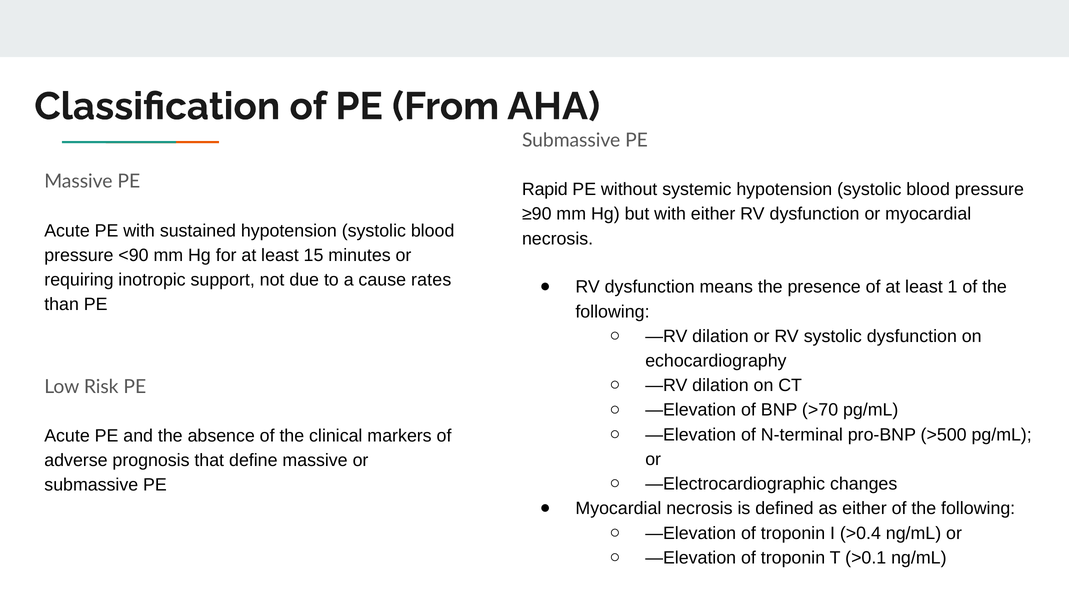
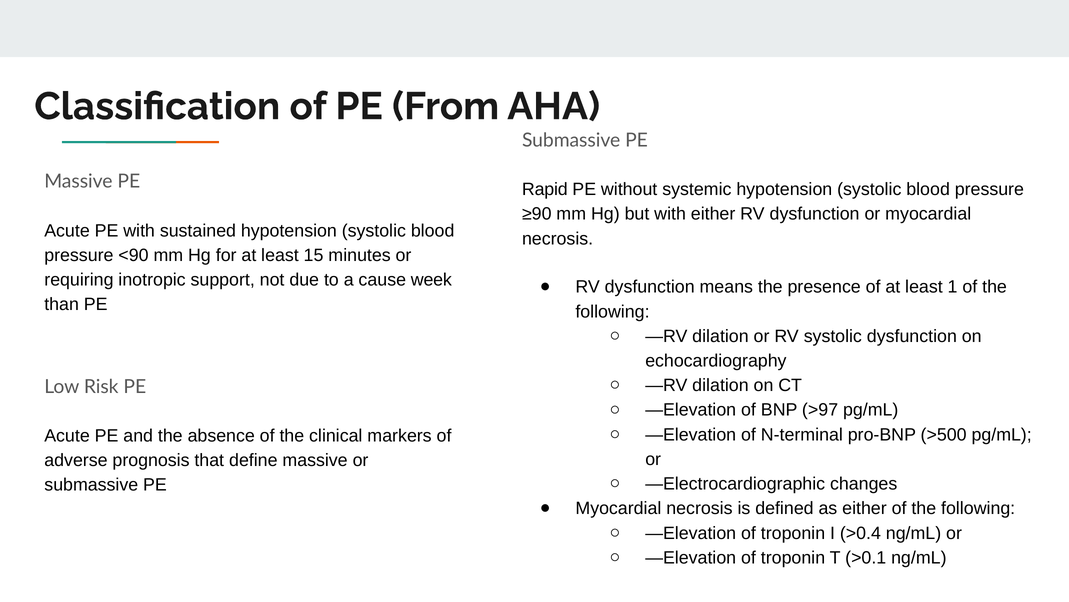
rates: rates -> week (431, 280)
>70: >70 -> >97 (820, 410)
